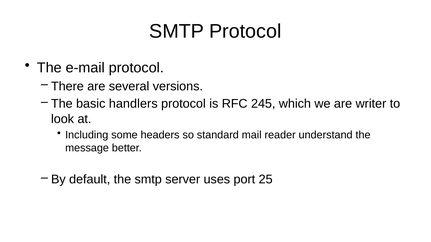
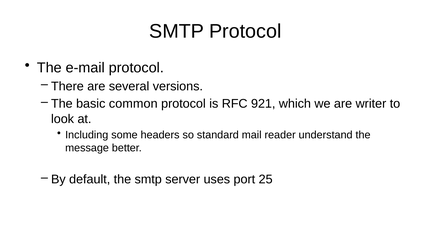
handlers: handlers -> common (133, 104)
245: 245 -> 921 (263, 104)
